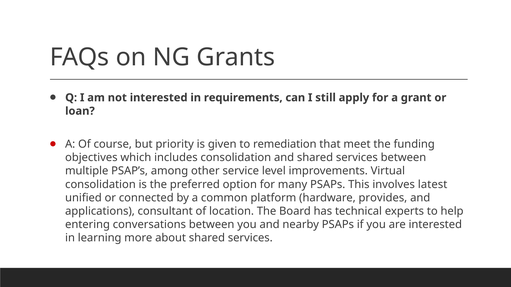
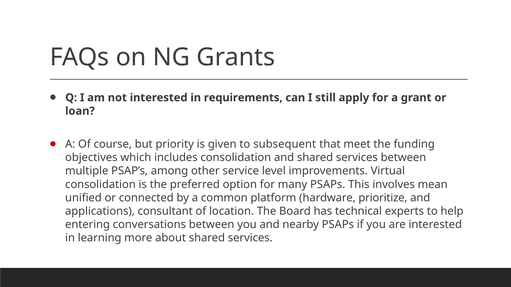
remediation: remediation -> subsequent (285, 144)
latest: latest -> mean (433, 185)
provides: provides -> prioritize (383, 198)
